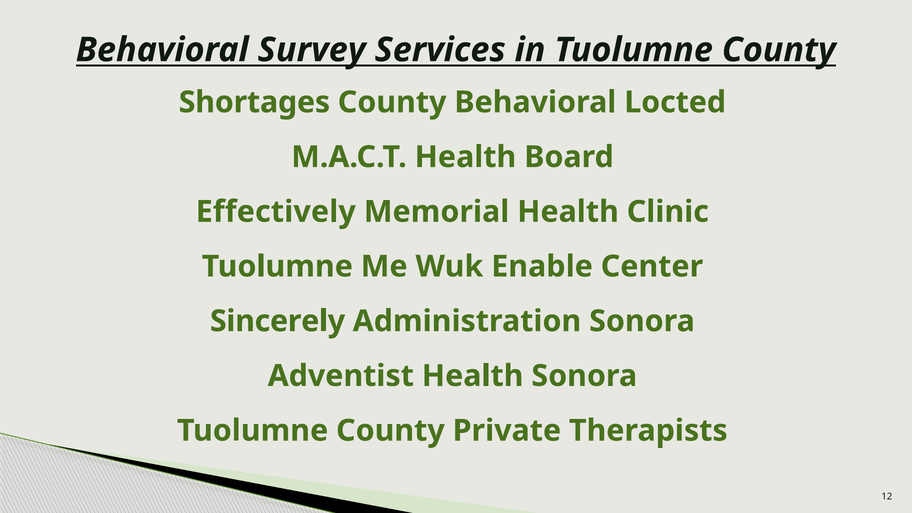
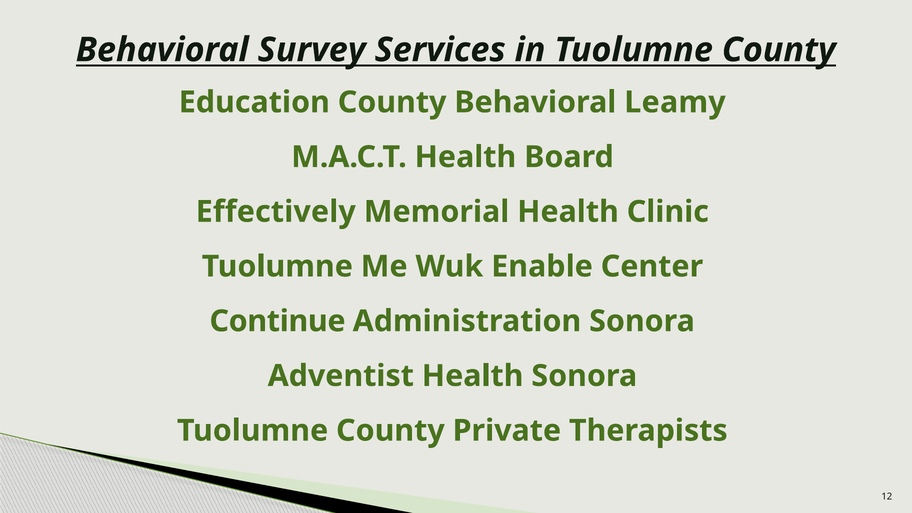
Shortages: Shortages -> Education (254, 102)
Locted: Locted -> Leamy (675, 102)
Sincerely: Sincerely -> Continue (278, 321)
